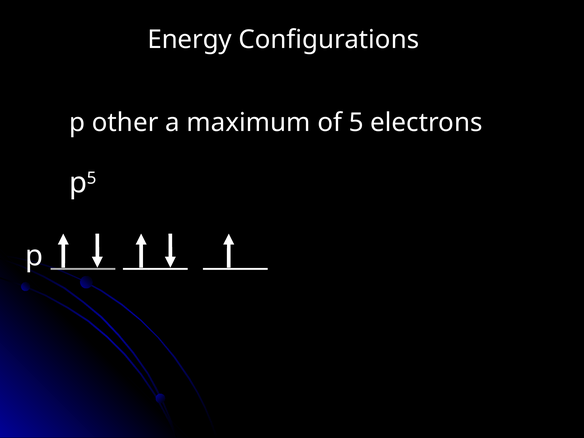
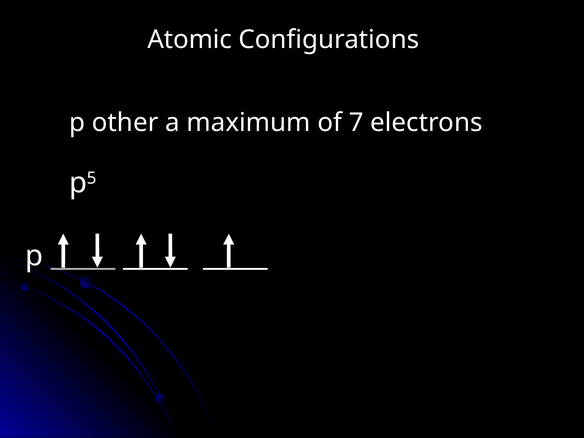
Energy: Energy -> Atomic (190, 40)
5: 5 -> 7 (356, 122)
